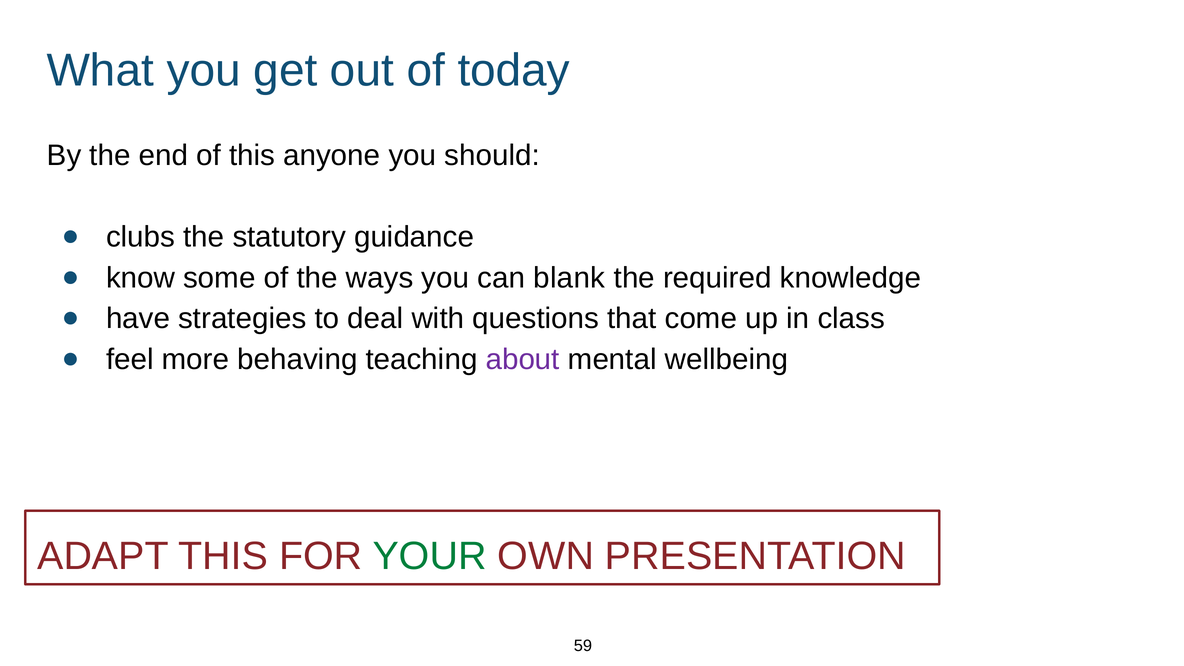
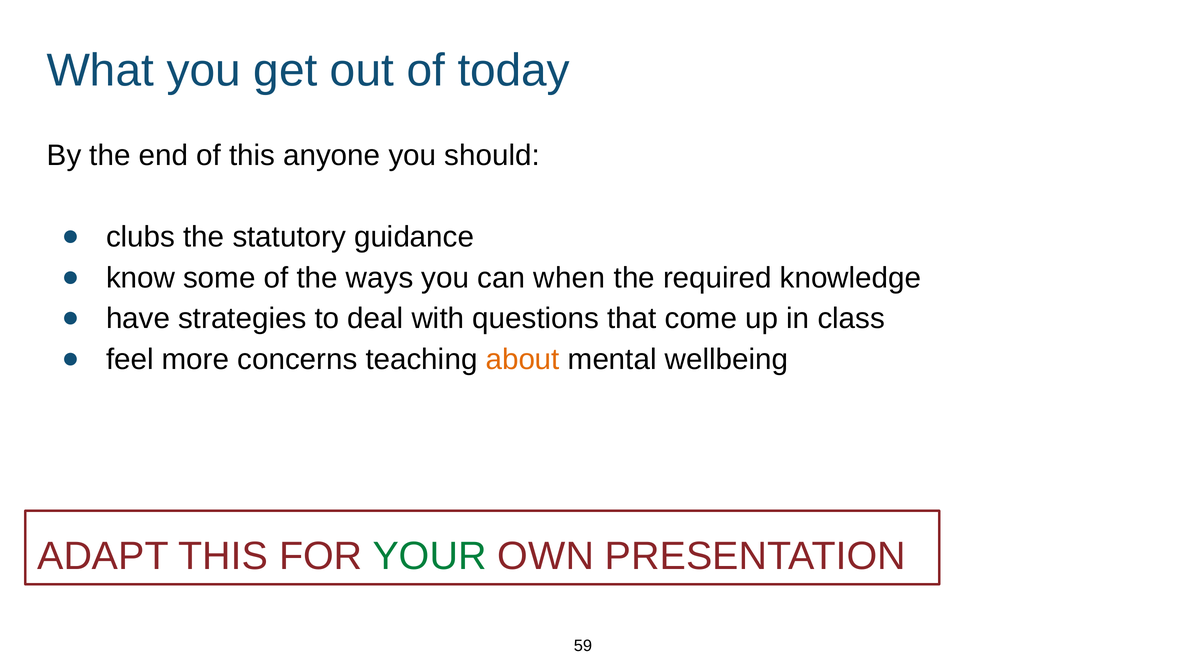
blank: blank -> when (569, 278)
behaving: behaving -> concerns (297, 360)
about colour: purple -> orange (523, 360)
